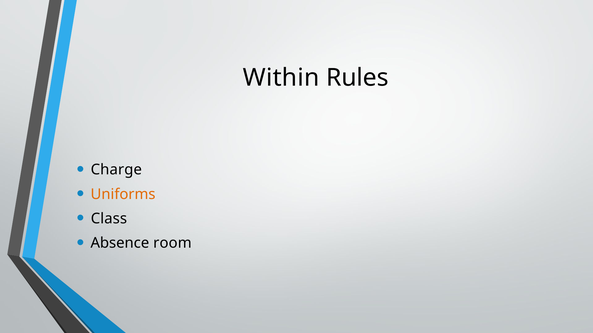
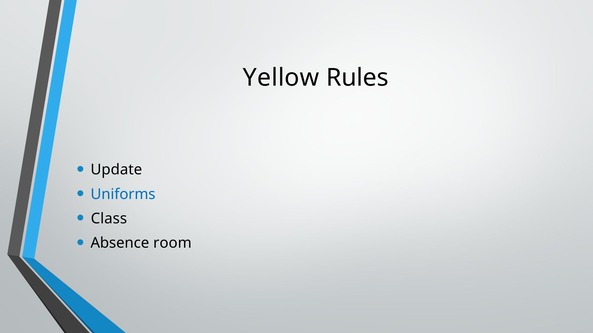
Within: Within -> Yellow (281, 78)
Charge: Charge -> Update (116, 170)
Uniforms colour: orange -> blue (123, 194)
